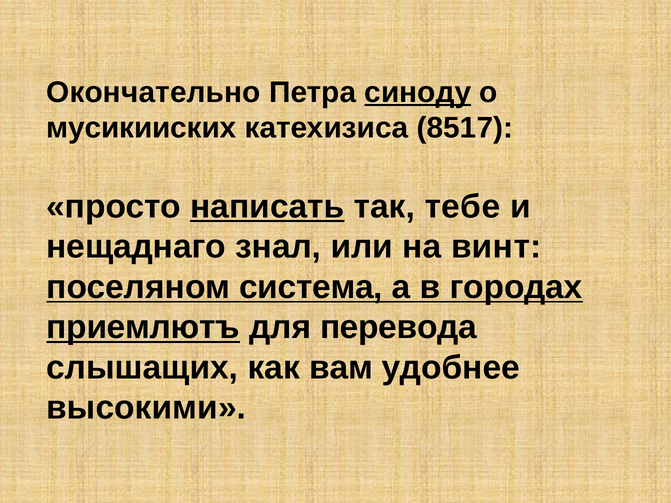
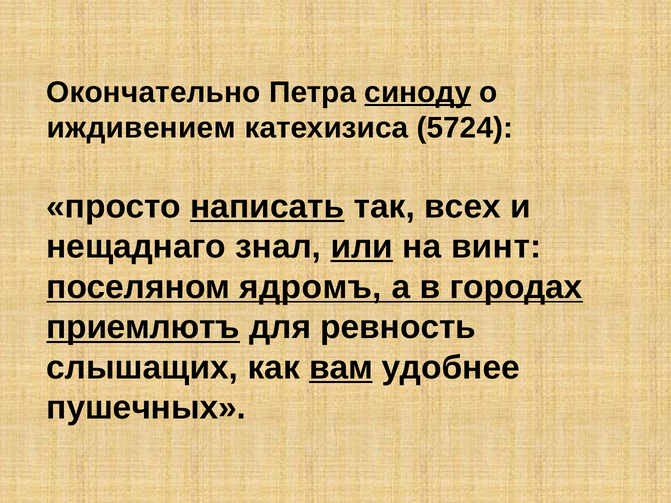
мусикииских: мусикииских -> иждивением (141, 128)
8517: 8517 -> 5724 (465, 128)
тебе: тебе -> всех (463, 207)
или underline: none -> present (362, 247)
система: система -> ядромъ (311, 287)
перевода: перевода -> ревность (398, 327)
вам underline: none -> present (341, 368)
высокими: высокими -> пушечных (146, 408)
